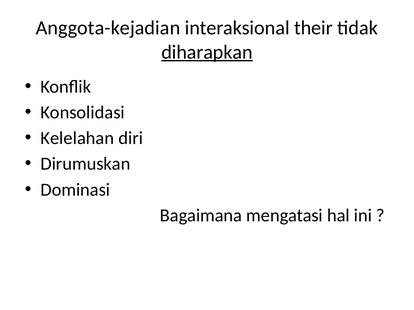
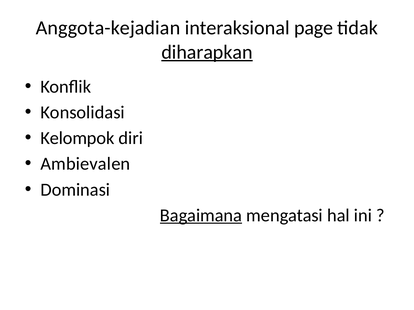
their: their -> page (314, 28)
Kelelahan: Kelelahan -> Kelompok (77, 138)
Dirumuskan: Dirumuskan -> Ambievalen (85, 164)
Bagaimana underline: none -> present (201, 216)
